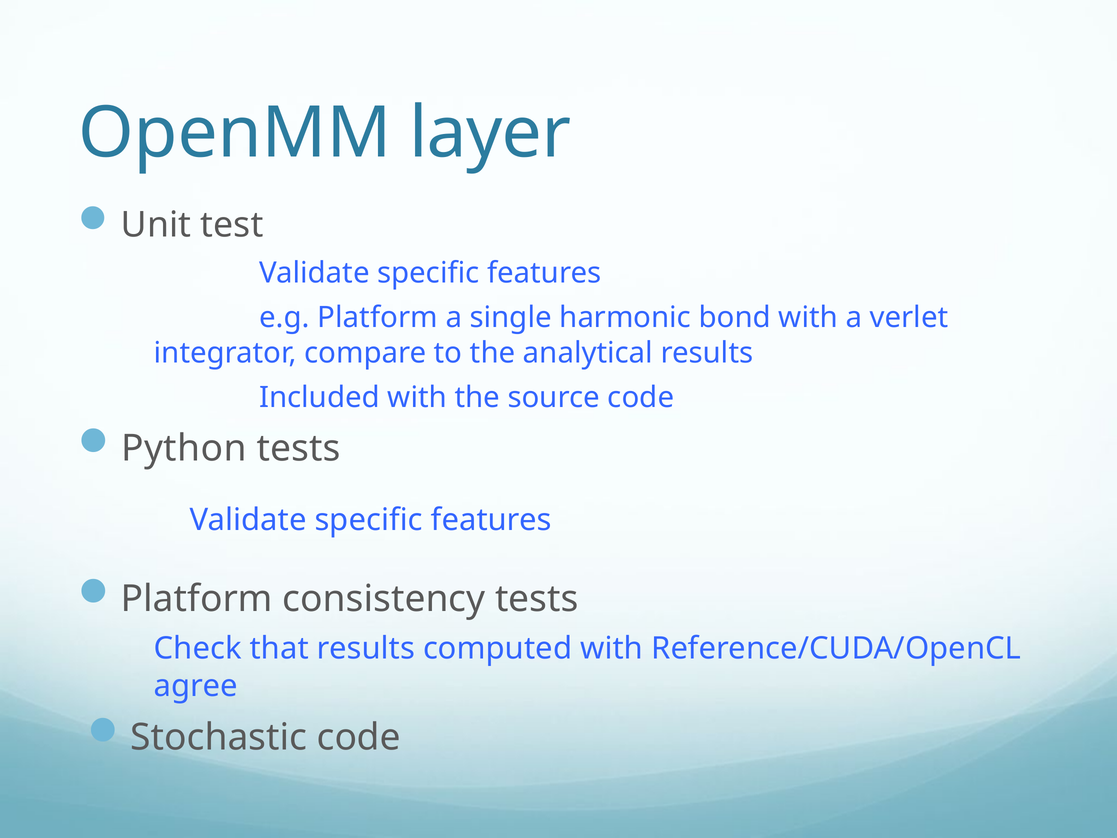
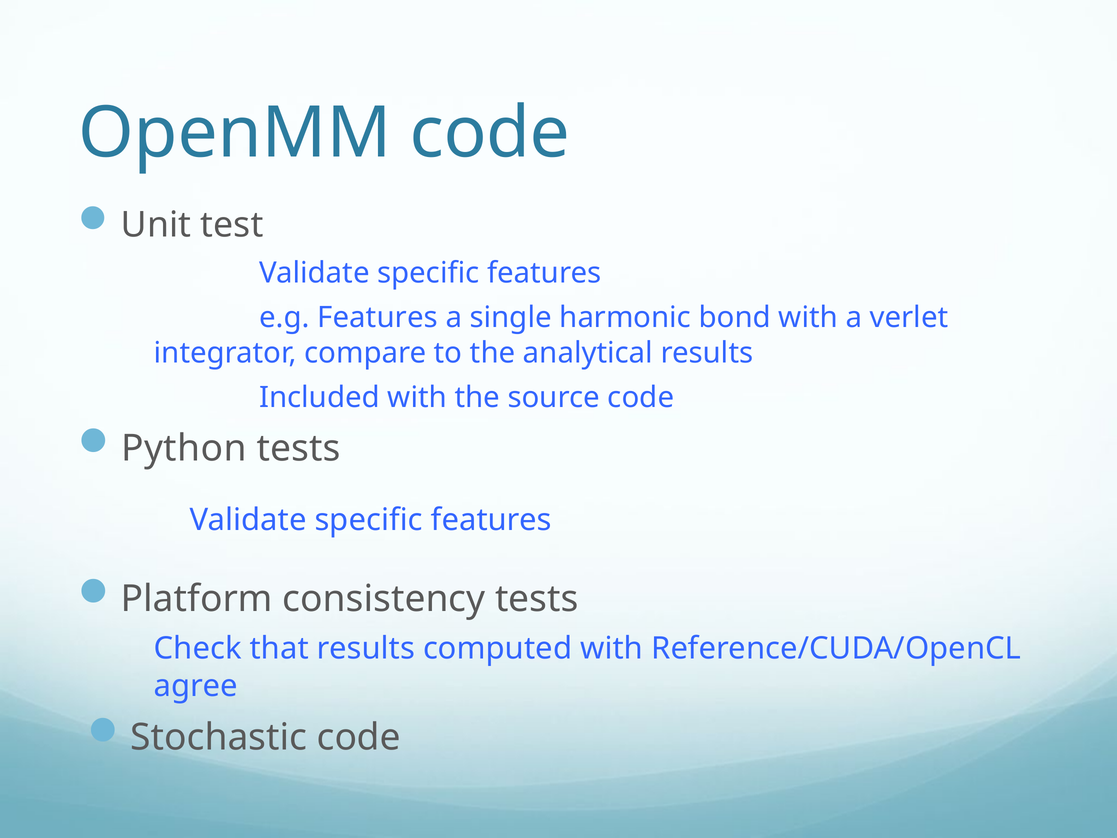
OpenMM layer: layer -> code (490, 133)
e.g Platform: Platform -> Features (378, 318)
